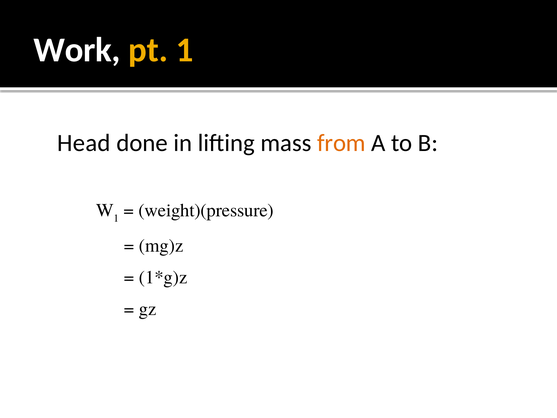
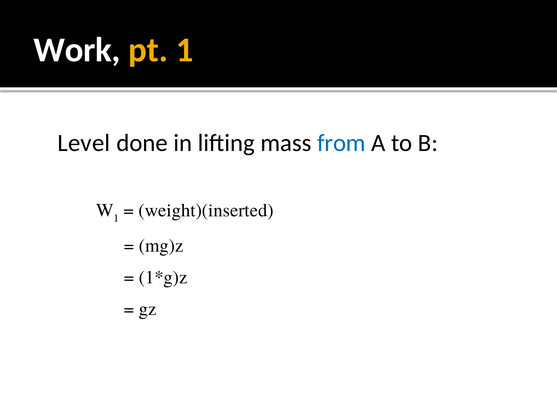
Head: Head -> Level (84, 143)
from colour: orange -> blue (341, 143)
weight)(pressure: weight)(pressure -> weight)(inserted (206, 210)
